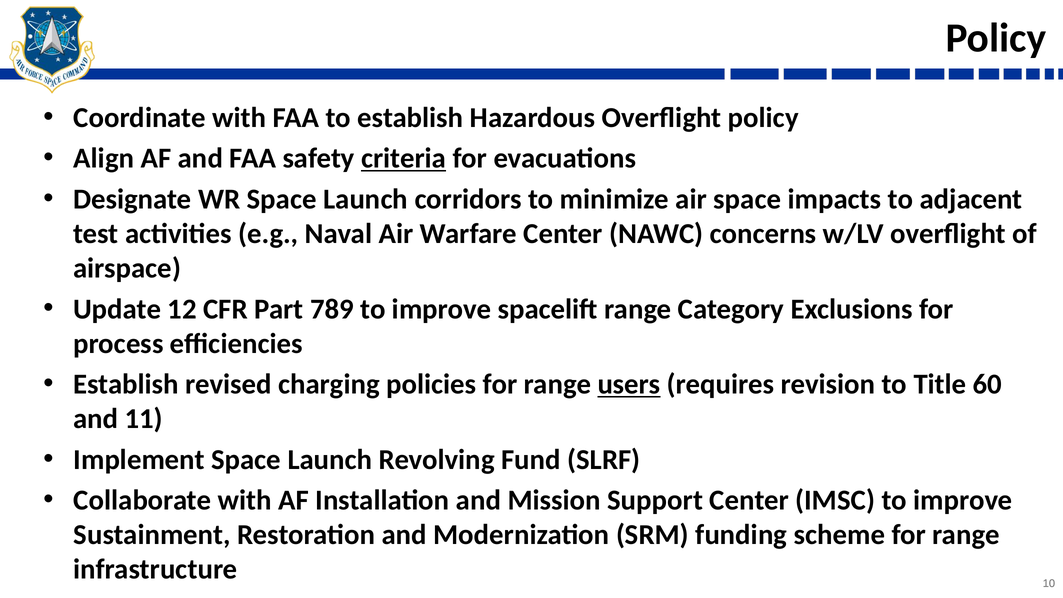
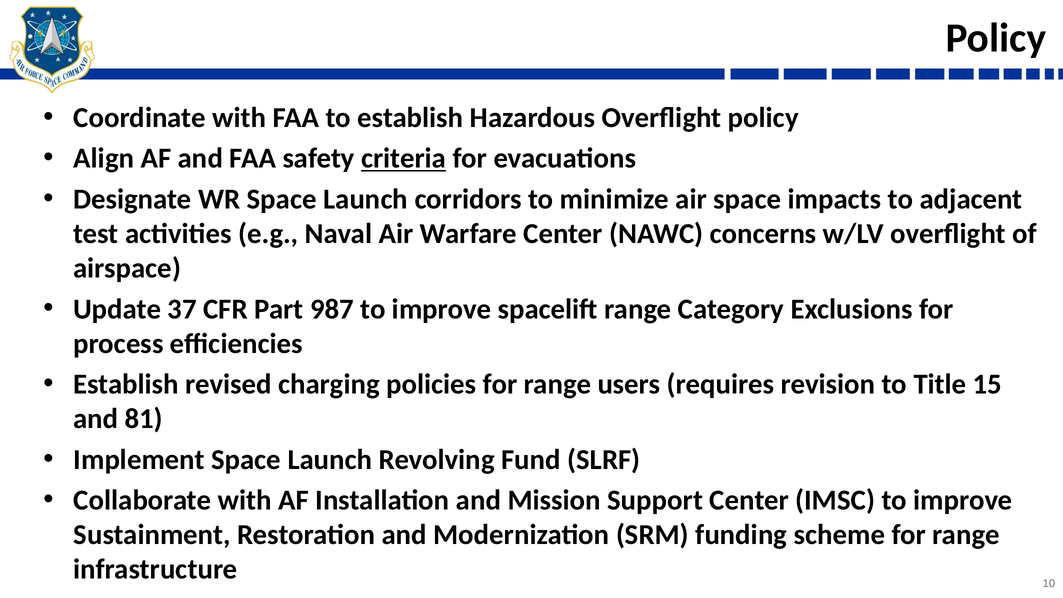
12: 12 -> 37 (182, 309)
789: 789 -> 987 (332, 309)
users underline: present -> none (629, 384)
60: 60 -> 15 (987, 384)
11: 11 -> 81 (144, 419)
